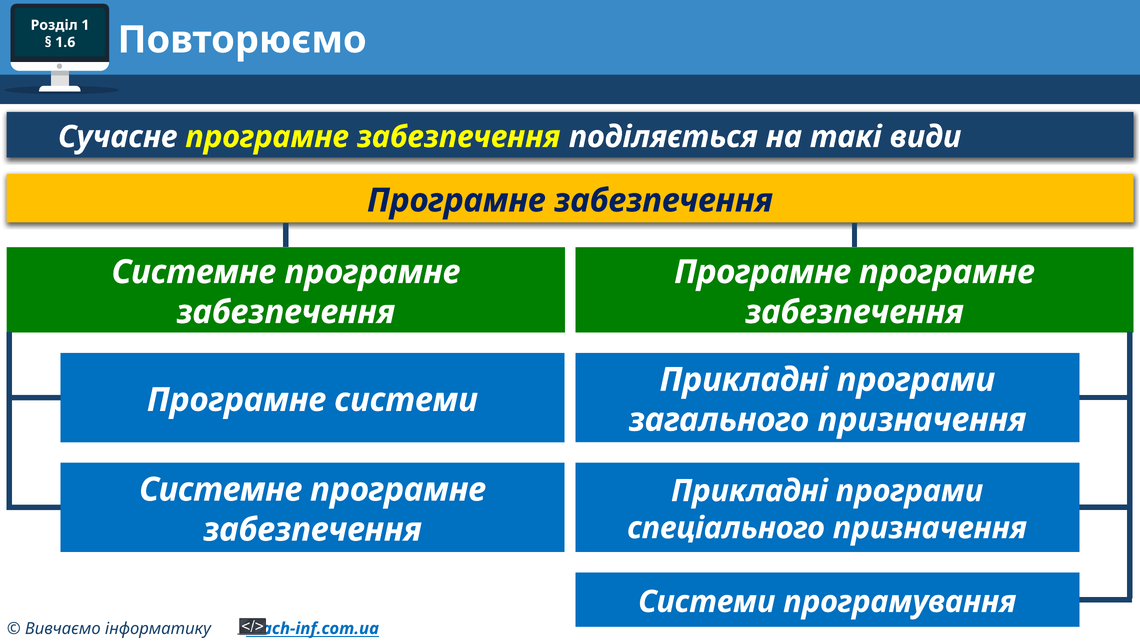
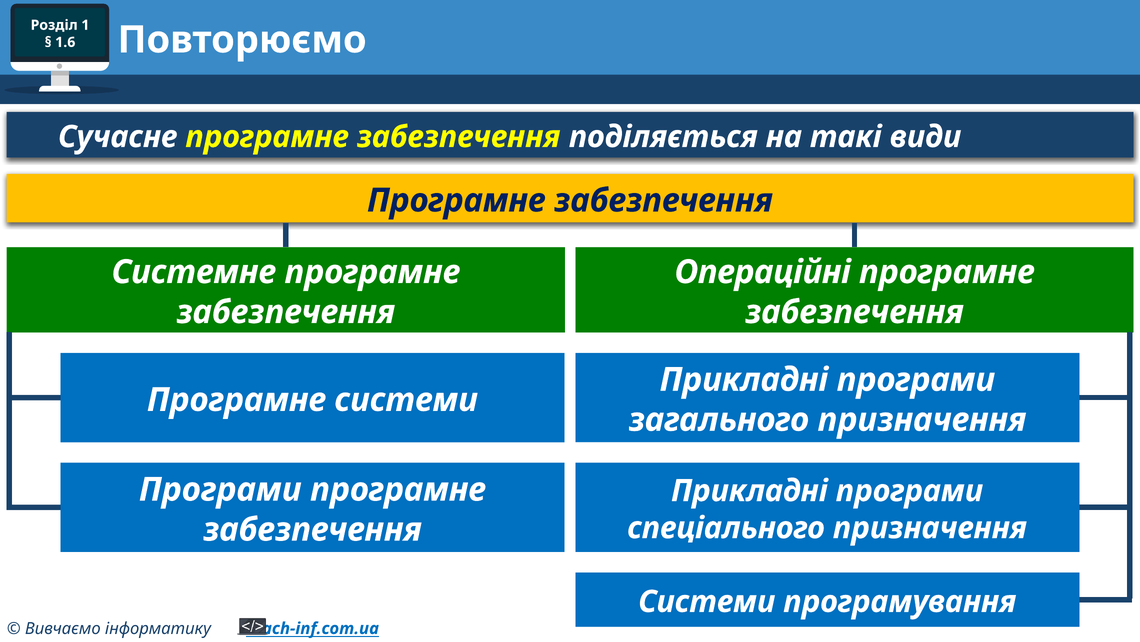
Програмне: Програмне -> Операційні (763, 272)
Системне: Системне -> Програми (220, 489)
